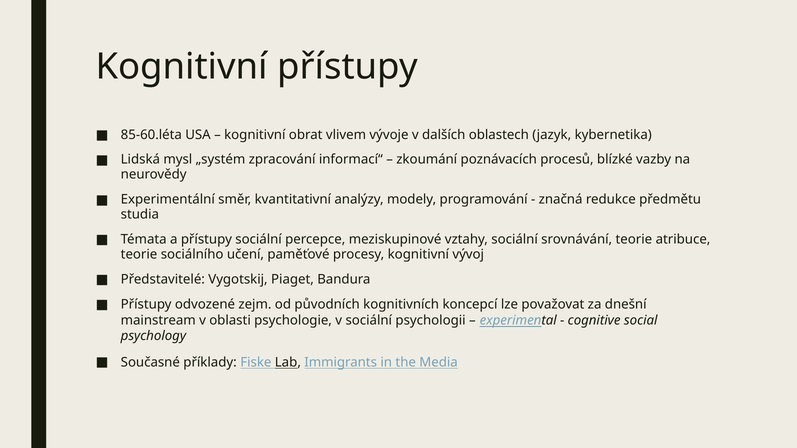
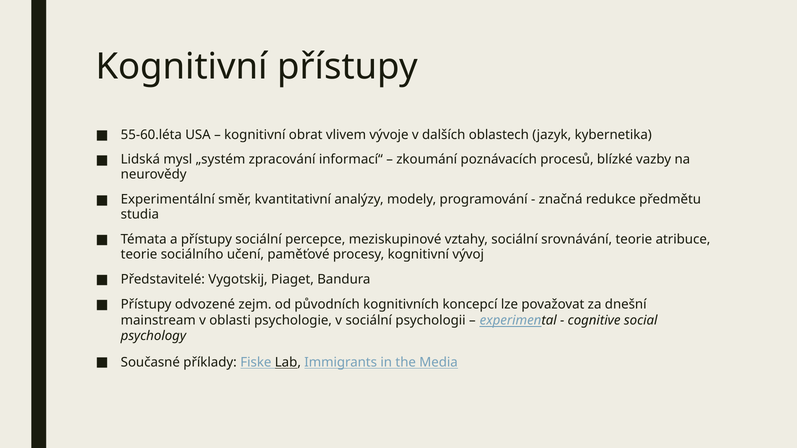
85-60.léta: 85-60.léta -> 55-60.léta (151, 135)
